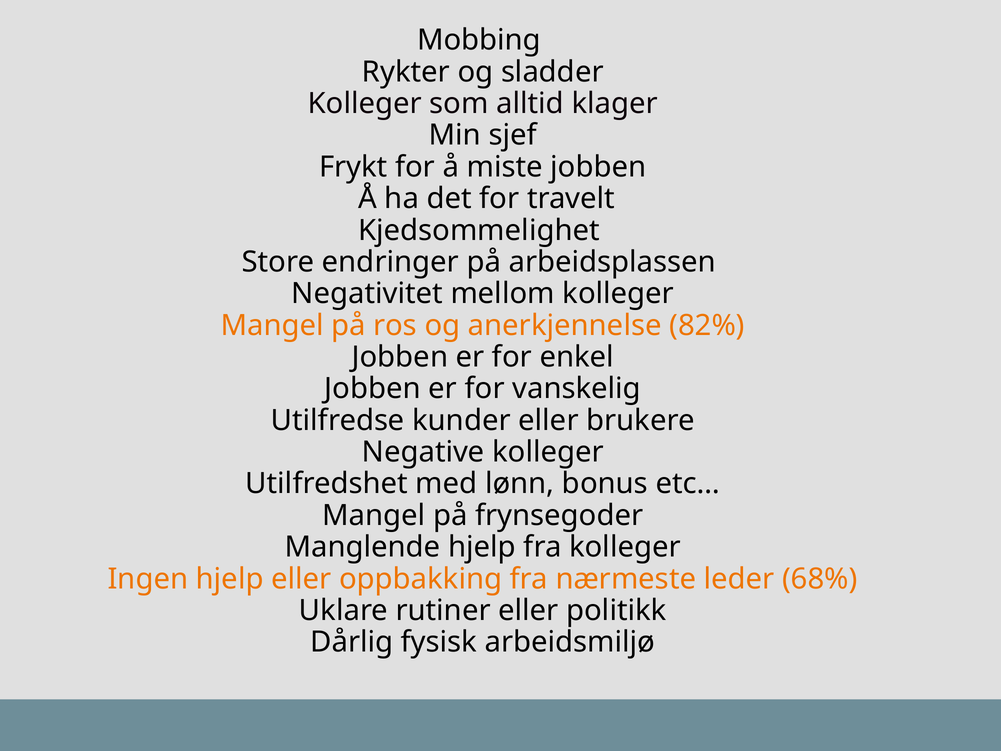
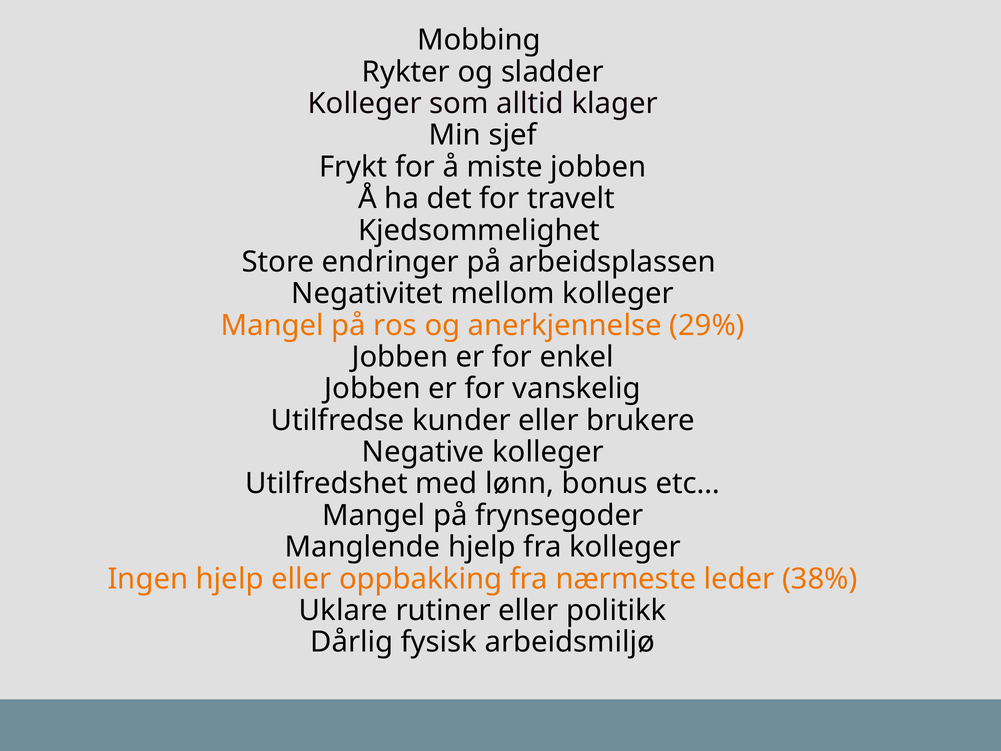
82%: 82% -> 29% (707, 325)
68%: 68% -> 38% (820, 579)
